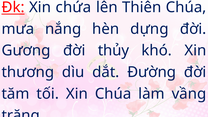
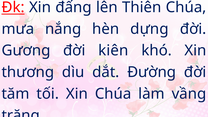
chứa: chứa -> đấng (74, 7)
thủy: thủy -> kiên (113, 51)
